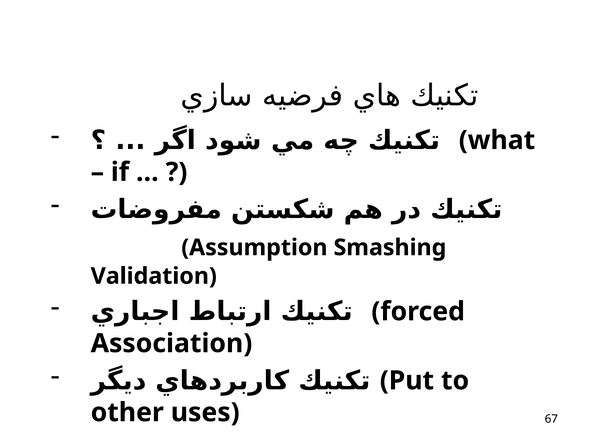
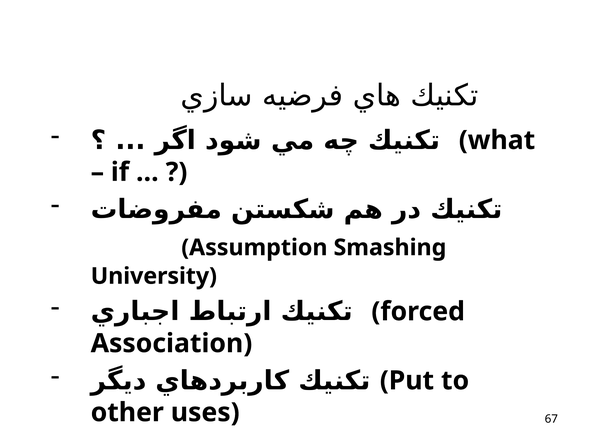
Validation: Validation -> University (154, 276)
